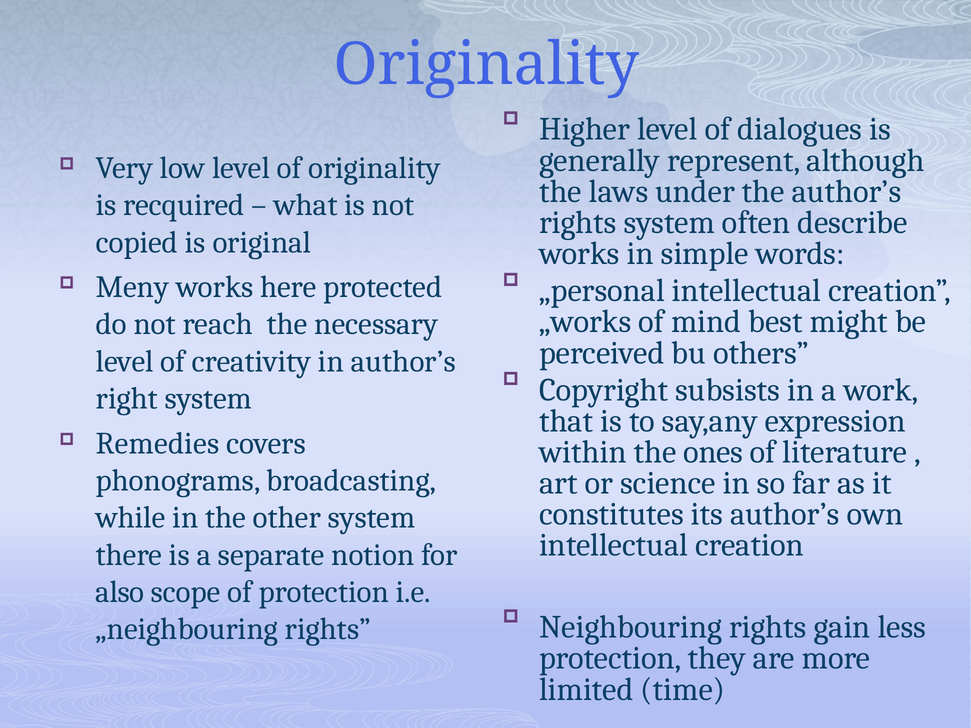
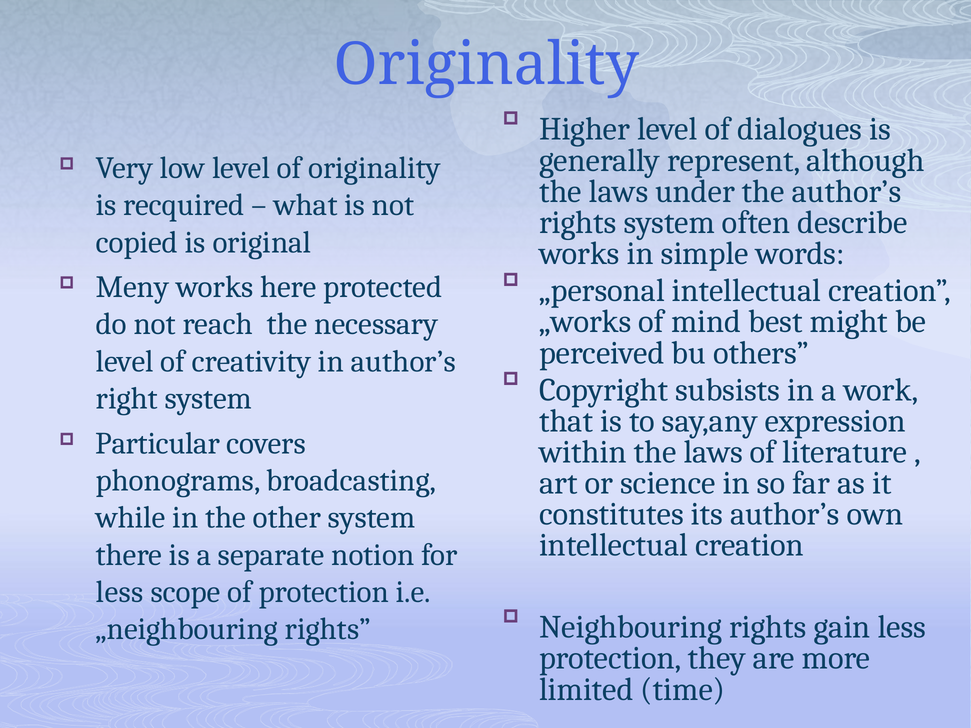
Remedies: Remedies -> Particular (158, 444)
within the ones: ones -> laws (713, 452)
also: also -> less (120, 592)
